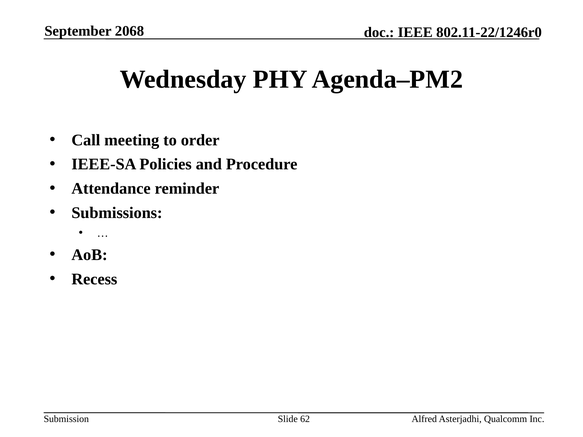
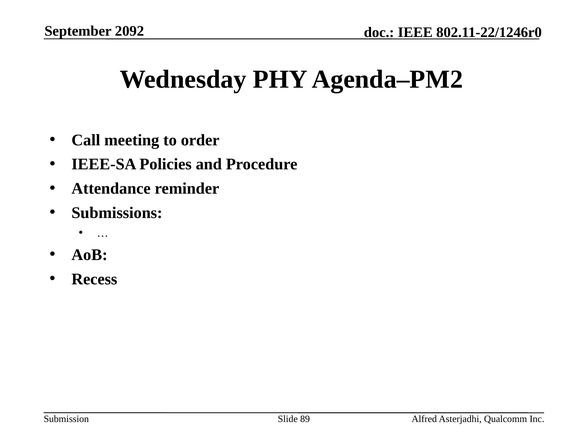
2068: 2068 -> 2092 (129, 31)
62: 62 -> 89 (305, 419)
